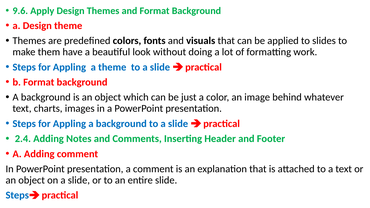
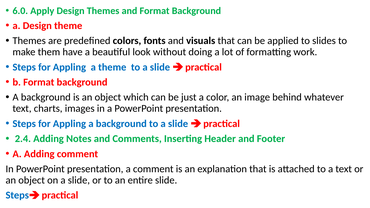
9.6: 9.6 -> 6.0 (20, 11)
